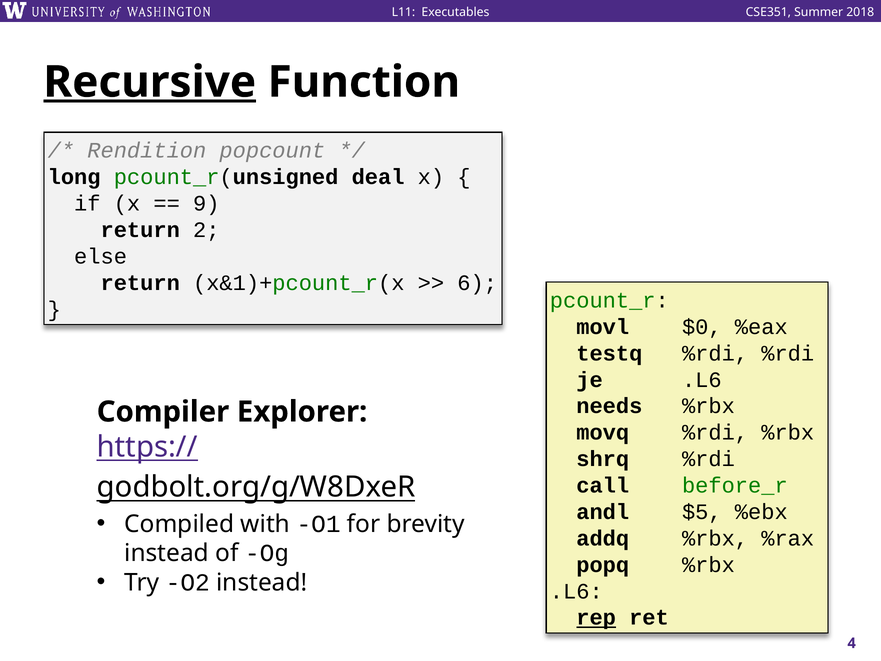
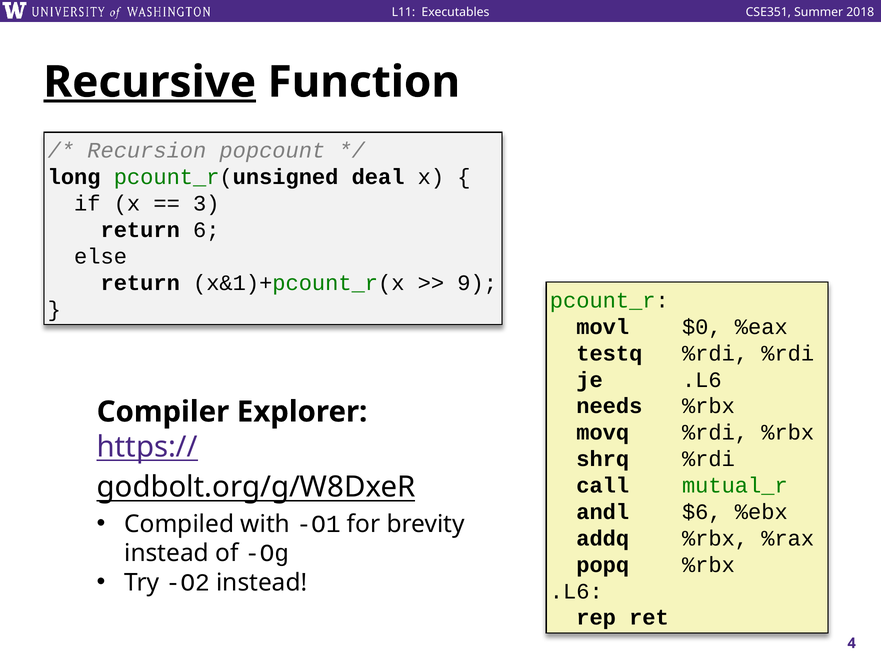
Rendition: Rendition -> Recursion (147, 151)
9: 9 -> 3 (206, 203)
2: 2 -> 6 (206, 230)
6: 6 -> 9 (477, 283)
before_r: before_r -> mutual_r (735, 485)
$5: $5 -> $6 (702, 512)
rep underline: present -> none (596, 617)
